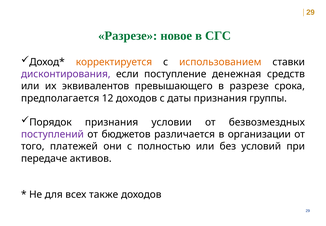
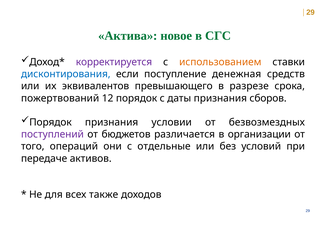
Разрезе: Разрезе -> Актива (128, 36)
корректируется colour: orange -> purple (114, 62)
дисконтирования colour: purple -> blue (66, 74)
предполагается: предполагается -> пожертвований (60, 98)
12 доходов: доходов -> порядок (137, 98)
группы: группы -> сборов (268, 98)
платежей: платежей -> операций (74, 146)
полностью: полностью -> отдельные (164, 146)
